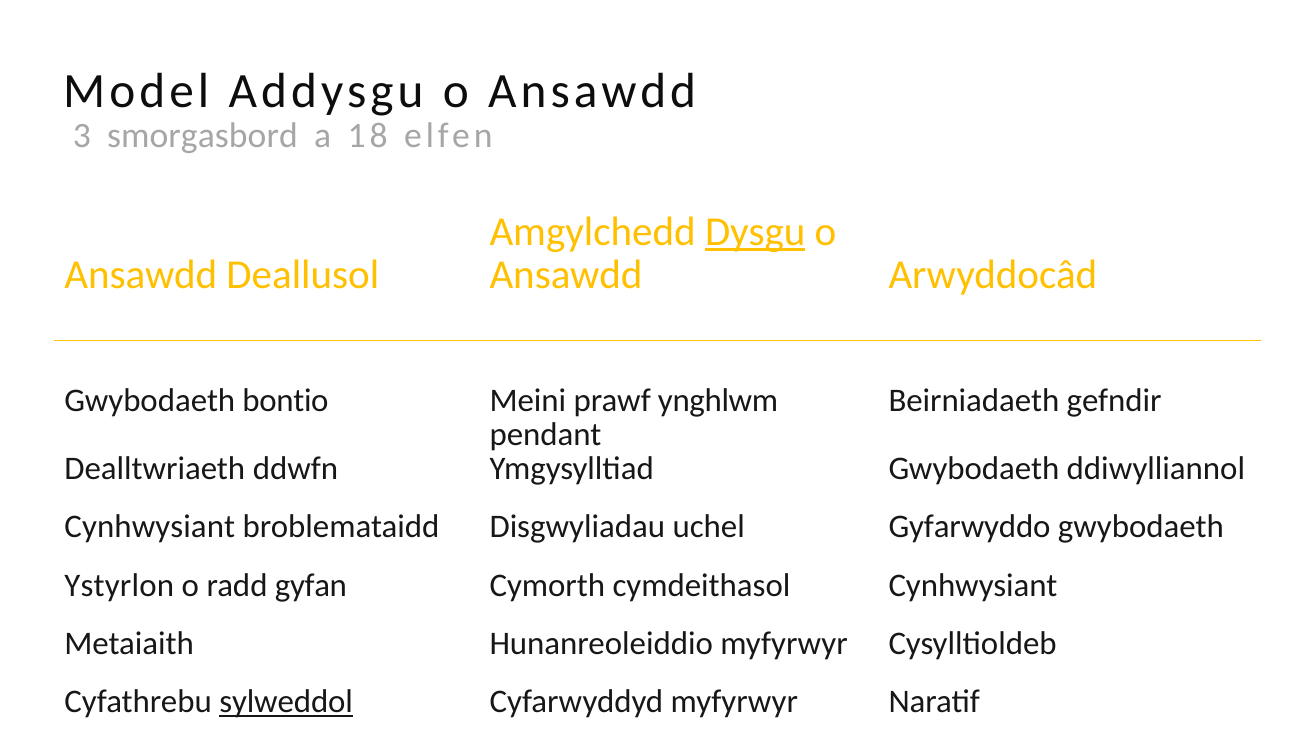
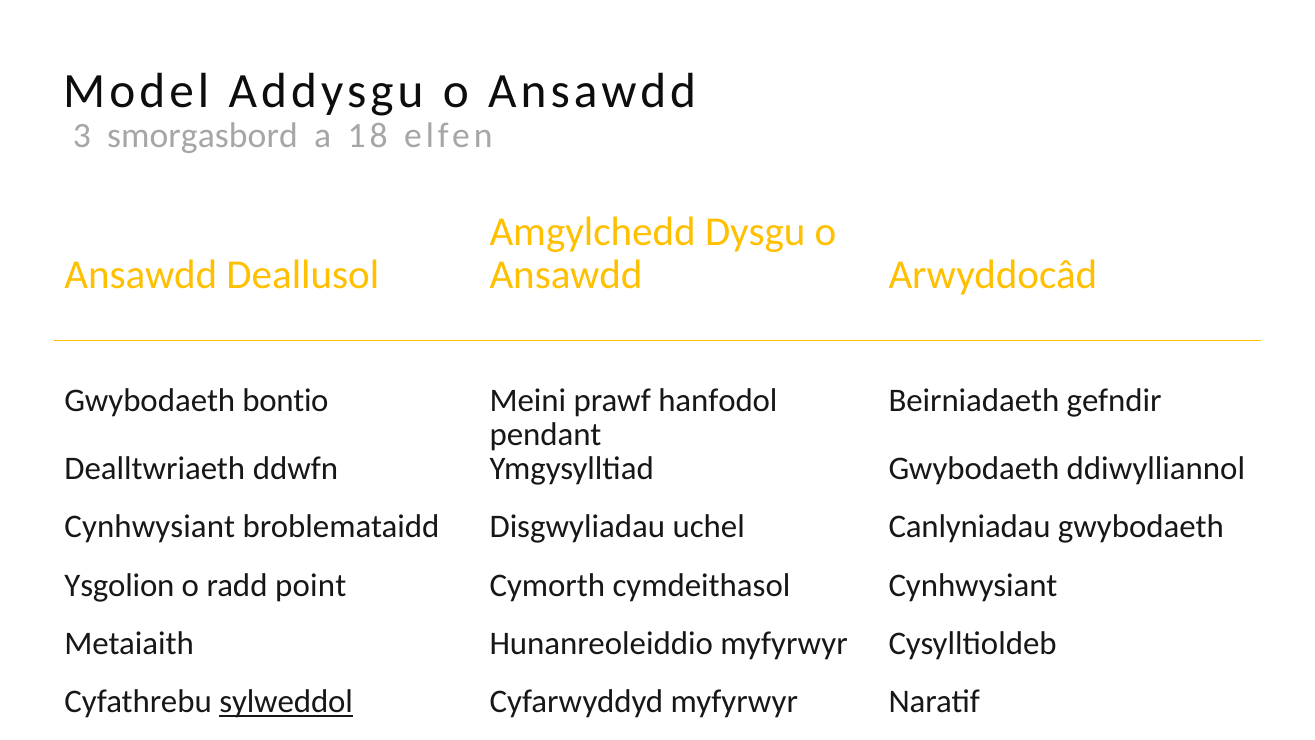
Dysgu underline: present -> none (755, 232)
ynghlwm: ynghlwm -> hanfodol (718, 400)
Gyfarwyddo: Gyfarwyddo -> Canlyniadau (970, 527)
Ystyrlon: Ystyrlon -> Ysgolion (119, 585)
gyfan: gyfan -> point (311, 585)
